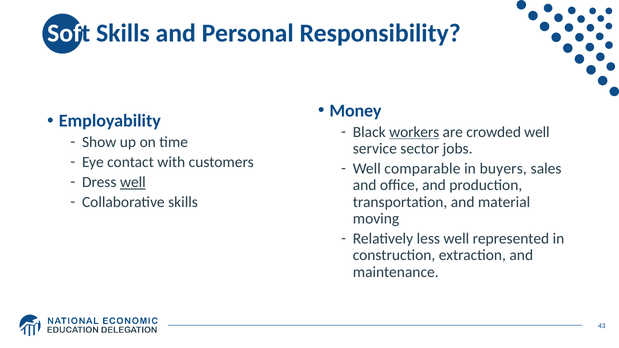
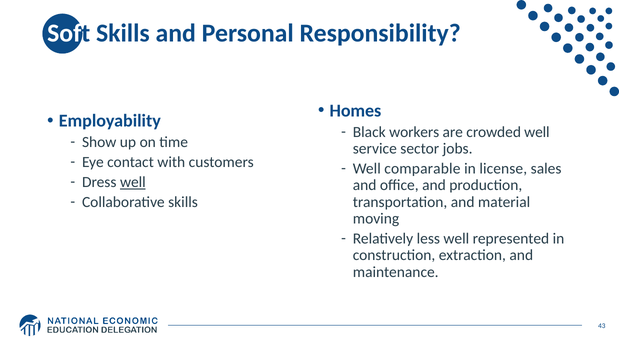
Money: Money -> Homes (355, 111)
workers underline: present -> none (414, 132)
buyers: buyers -> license (503, 169)
